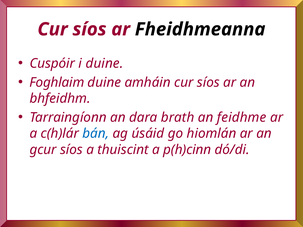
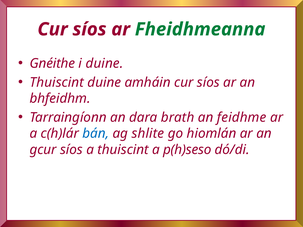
Fheidhmeanna colour: black -> green (200, 29)
Cuspóir: Cuspóir -> Gnéithe (52, 64)
Foghlaim: Foghlaim -> Thuiscint (57, 82)
úsáid: úsáid -> shlite (148, 134)
p(h)cinn: p(h)cinn -> p(h)seso (187, 150)
